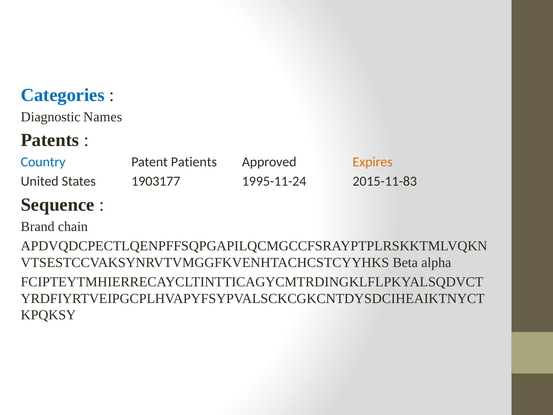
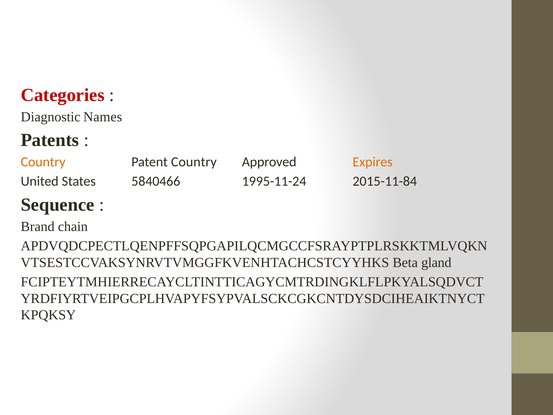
Categories colour: blue -> red (63, 95)
Country colour: blue -> orange (43, 162)
Patent Patients: Patients -> Country (194, 162)
1903177: 1903177 -> 5840466 (156, 181)
2015-11-83: 2015-11-83 -> 2015-11-84 (385, 181)
alpha: alpha -> gland (436, 262)
